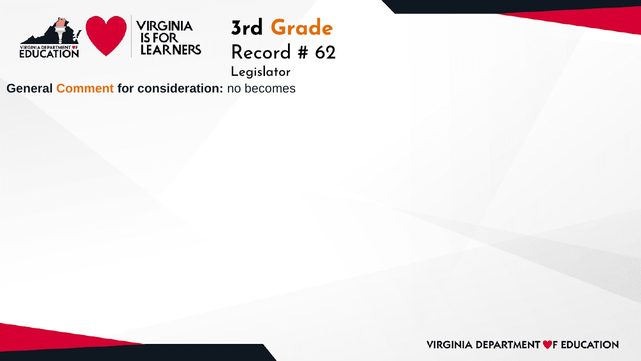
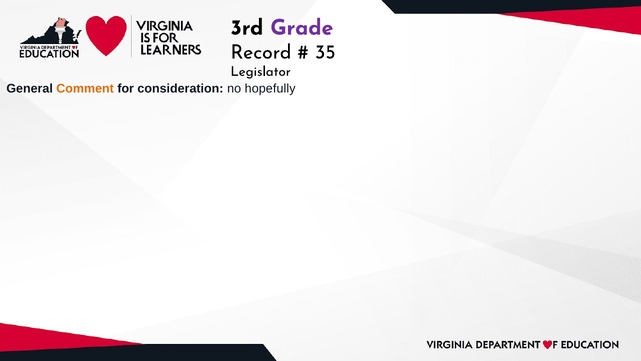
Grade colour: orange -> purple (302, 28)
62: 62 -> 35 (325, 52)
becomes: becomes -> hopefully (270, 88)
